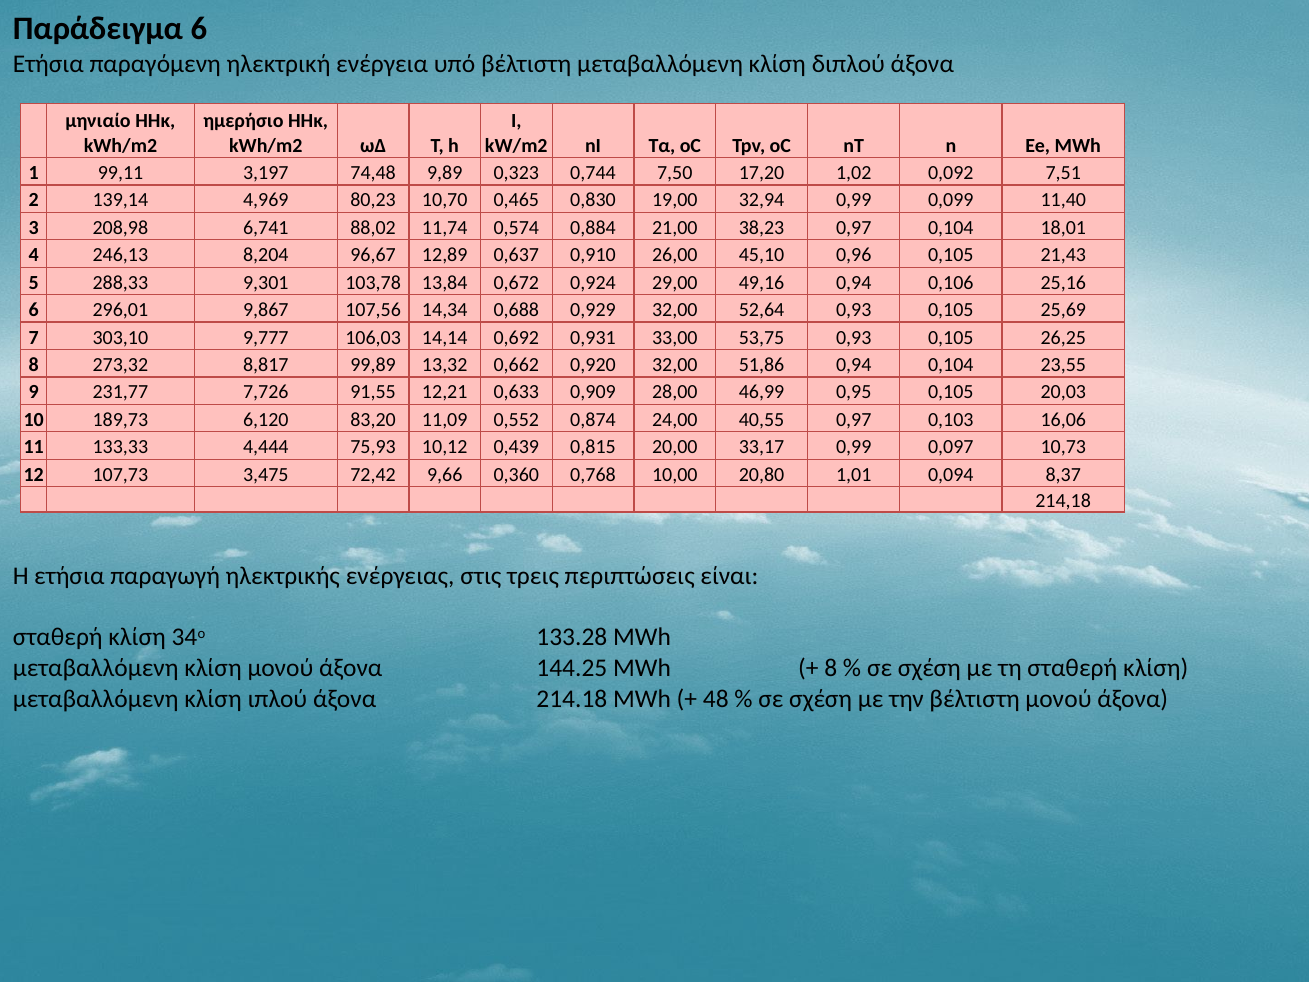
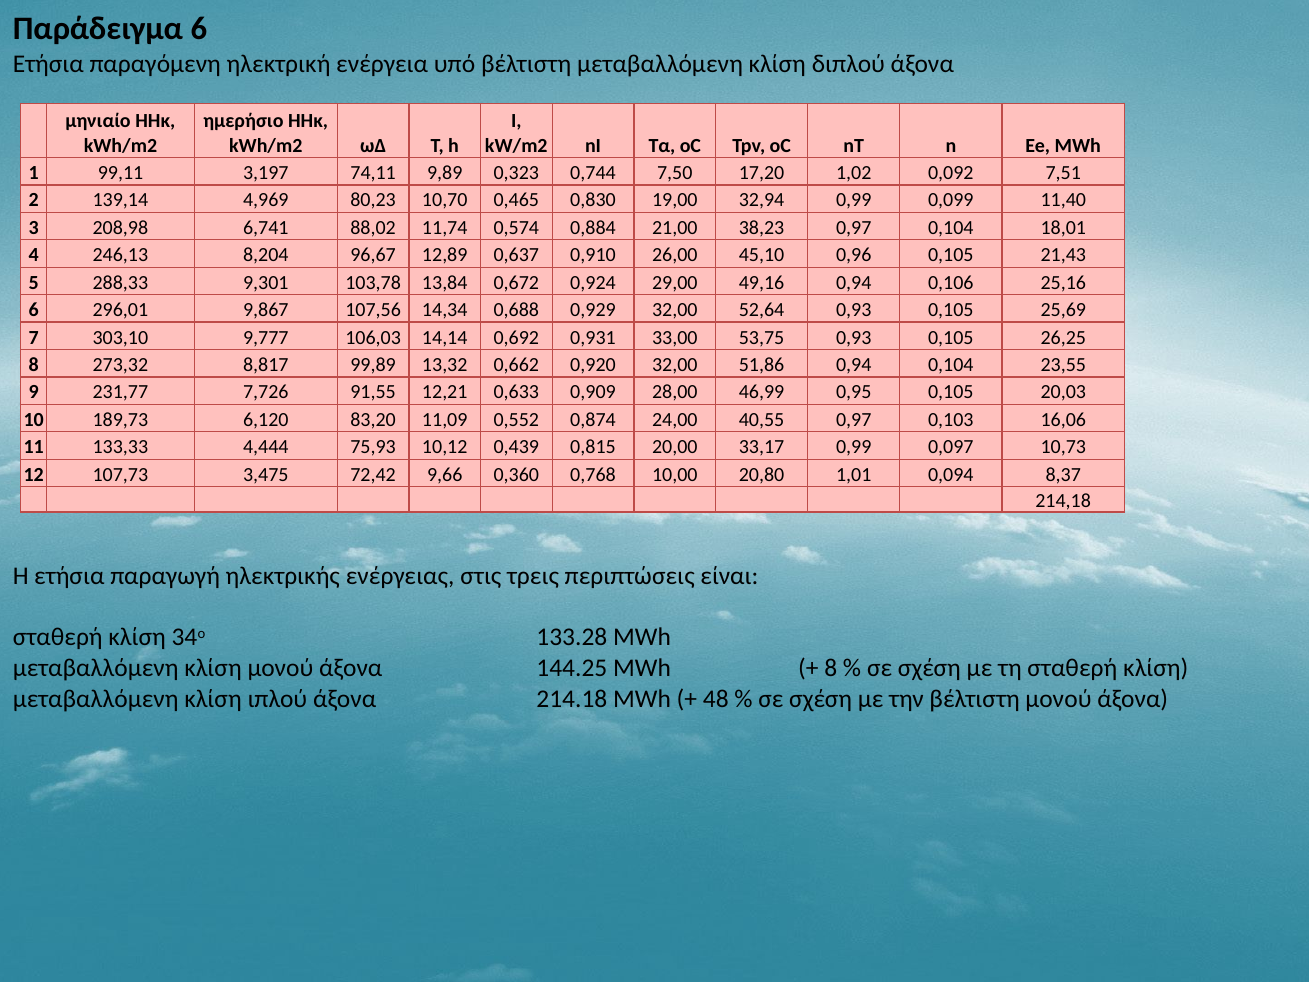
74,48: 74,48 -> 74,11 (373, 173)
